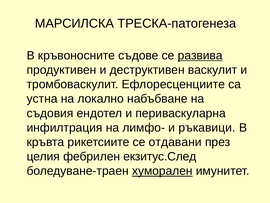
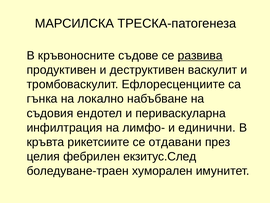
устна: устна -> гънка (42, 99)
ръкавици: ръкавици -> единични (207, 127)
хуморален underline: present -> none (162, 171)
